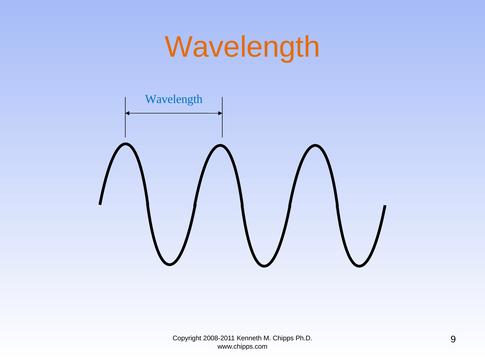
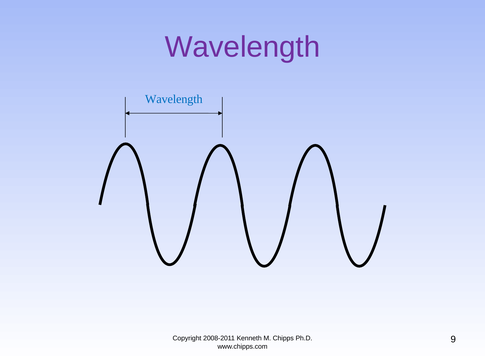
Wavelength colour: orange -> purple (242, 47)
